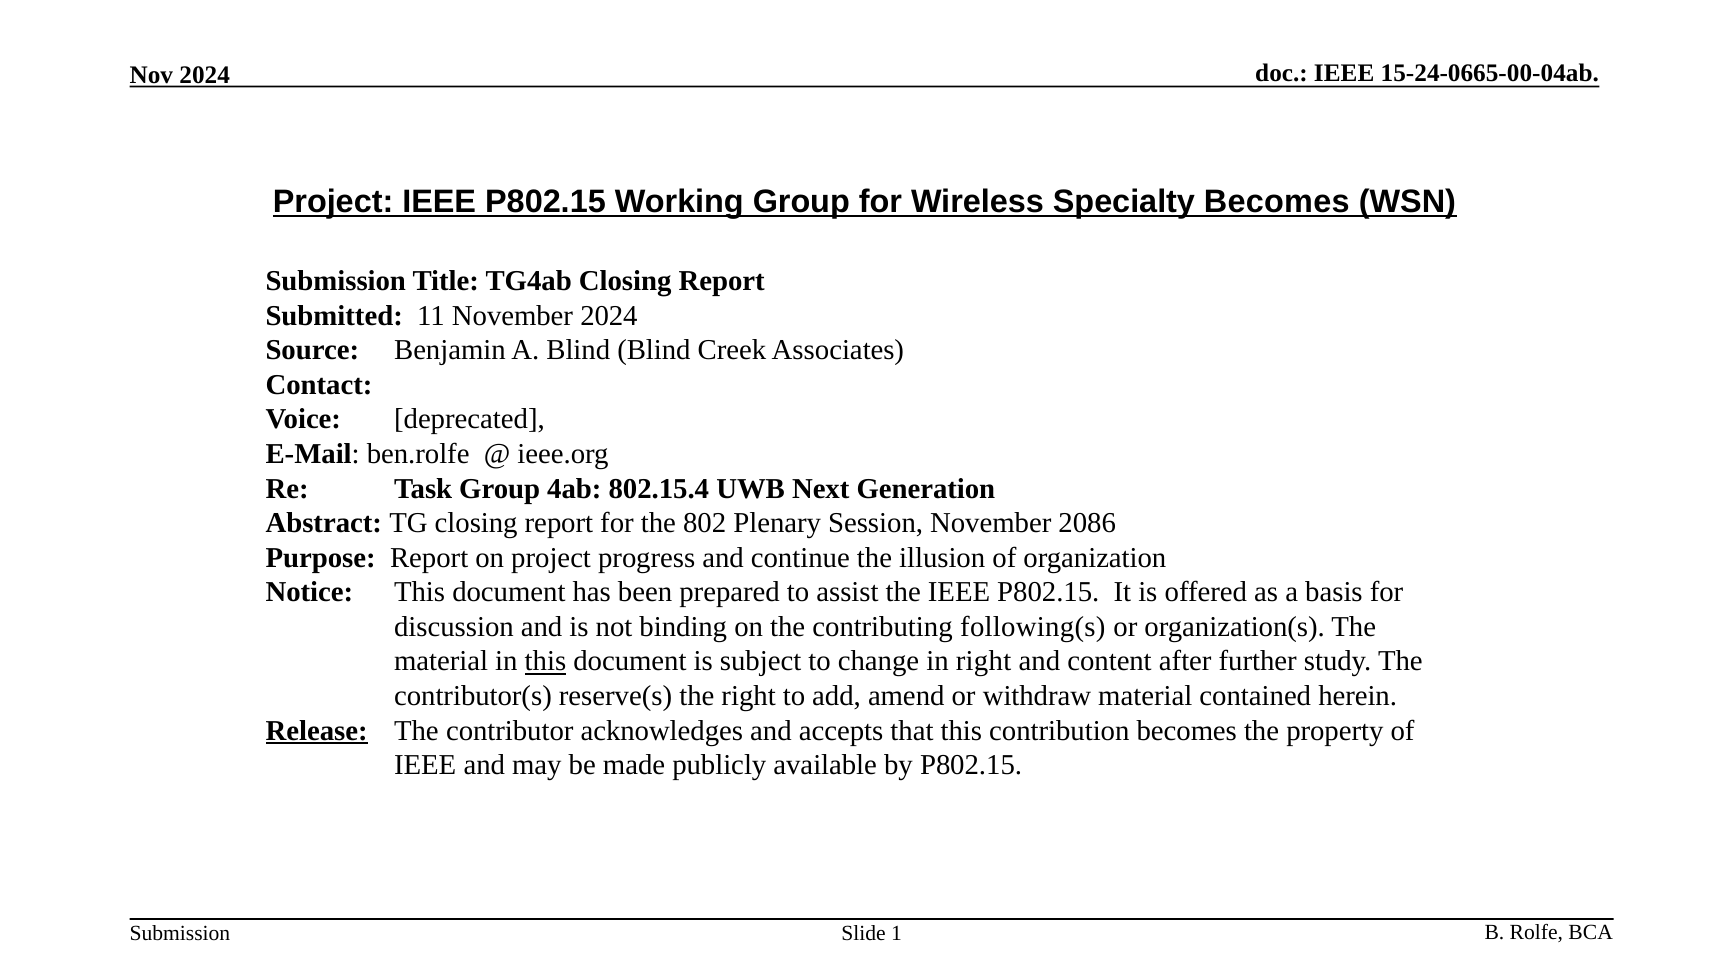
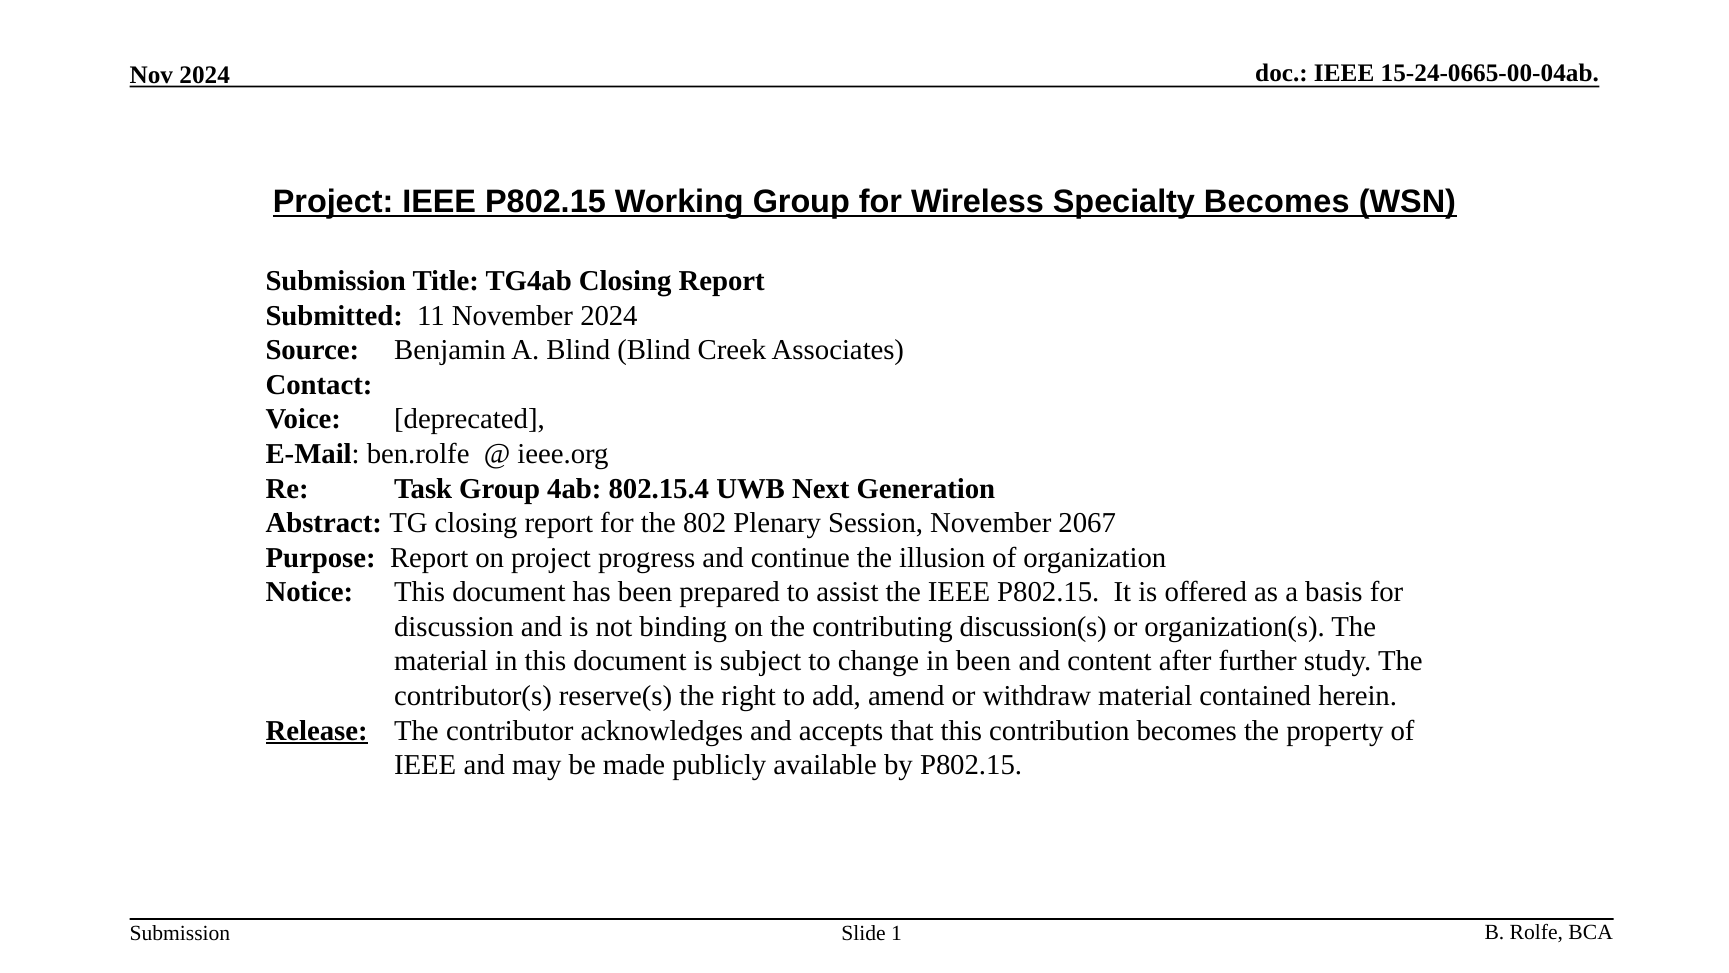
2086: 2086 -> 2067 (1087, 523)
following(s: following(s -> discussion(s (1033, 627)
this underline: present -> none (545, 661)
in right: right -> been (984, 661)
